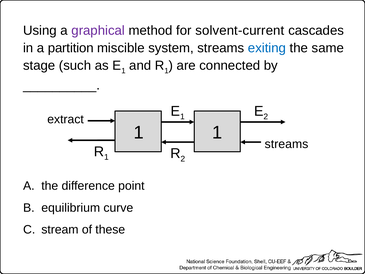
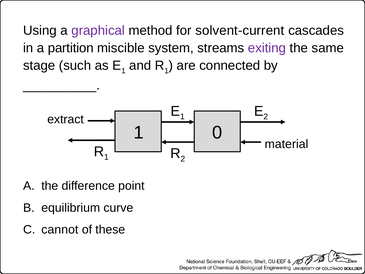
exiting colour: blue -> purple (267, 48)
1 1: 1 -> 0 (217, 132)
streams: streams -> material (287, 144)
stream: stream -> cannot (60, 229)
